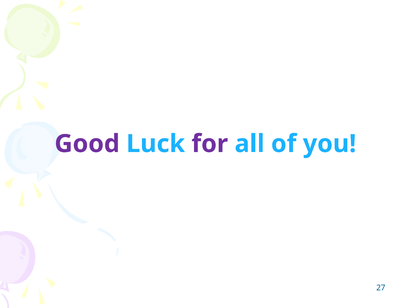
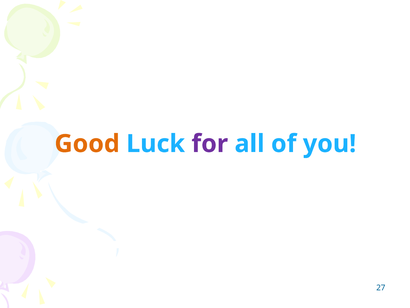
Good colour: purple -> orange (87, 144)
